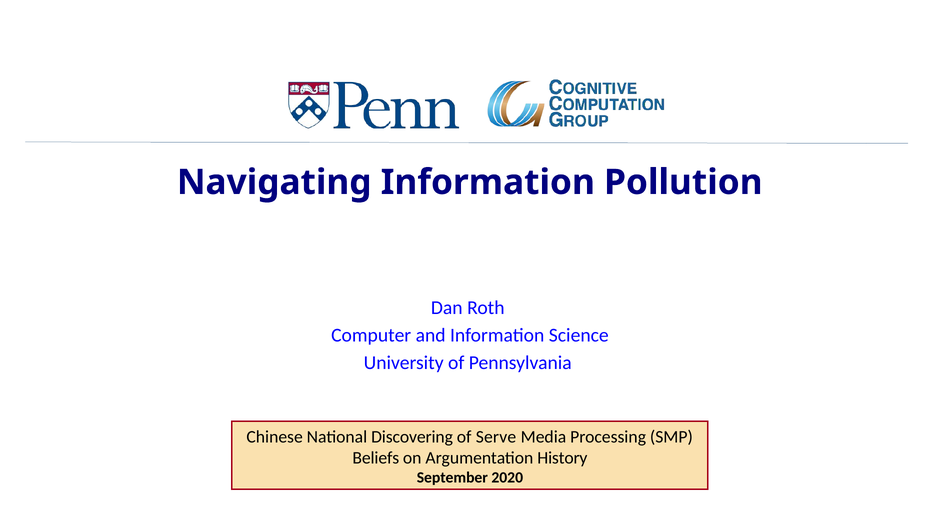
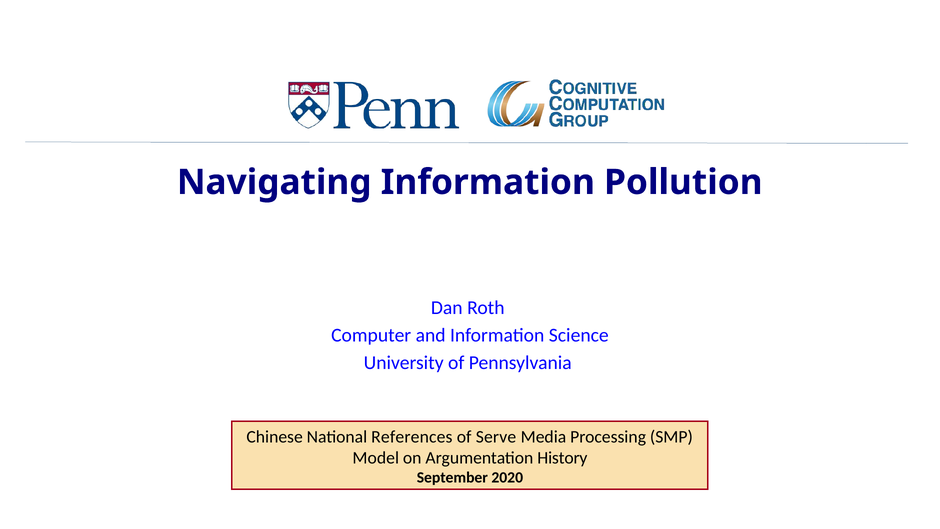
Discovering: Discovering -> References (412, 436)
Beliefs: Beliefs -> Model (376, 458)
